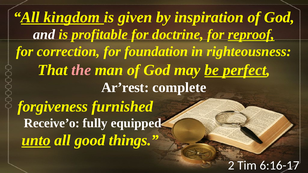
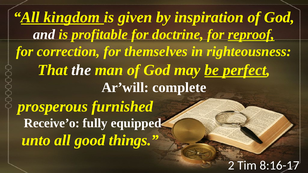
foundation: foundation -> themselves (156, 52)
the colour: pink -> white (81, 70)
Ar’rest: Ar’rest -> Ar’will (125, 88)
forgiveness: forgiveness -> prosperous (53, 107)
unto underline: present -> none (36, 141)
6:16-17: 6:16-17 -> 8:16-17 (279, 166)
